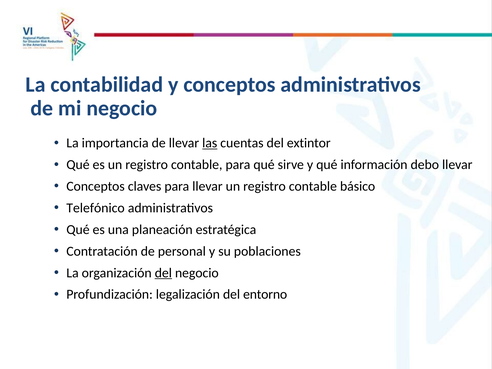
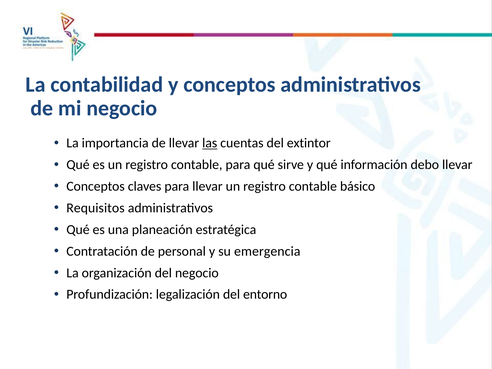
Telefónico: Telefónico -> Requisitos (95, 208)
poblaciones: poblaciones -> emergencia (267, 251)
del underline: present -> none (163, 273)
